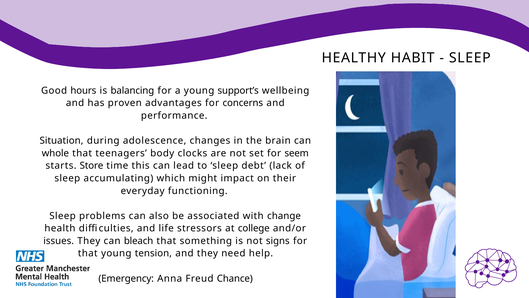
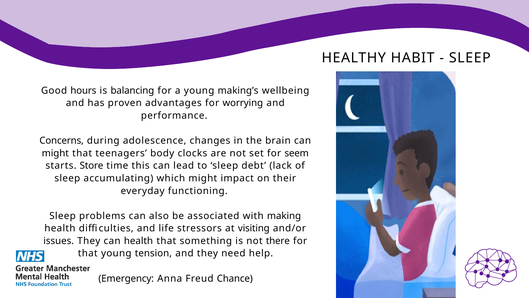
support’s: support’s -> making’s (238, 90)
concerns: concerns -> worrying (243, 103)
Situation: Situation -> Concerns (62, 141)
whole: whole -> might (55, 153)
change: change -> making (284, 216)
college: college -> visiting (254, 228)
can bleach: bleach -> health (138, 241)
signs: signs -> there (278, 241)
